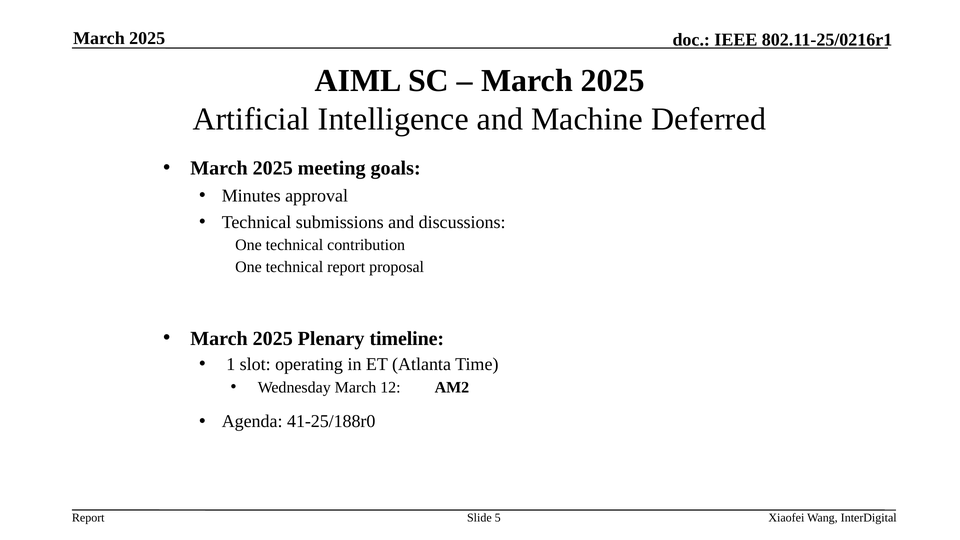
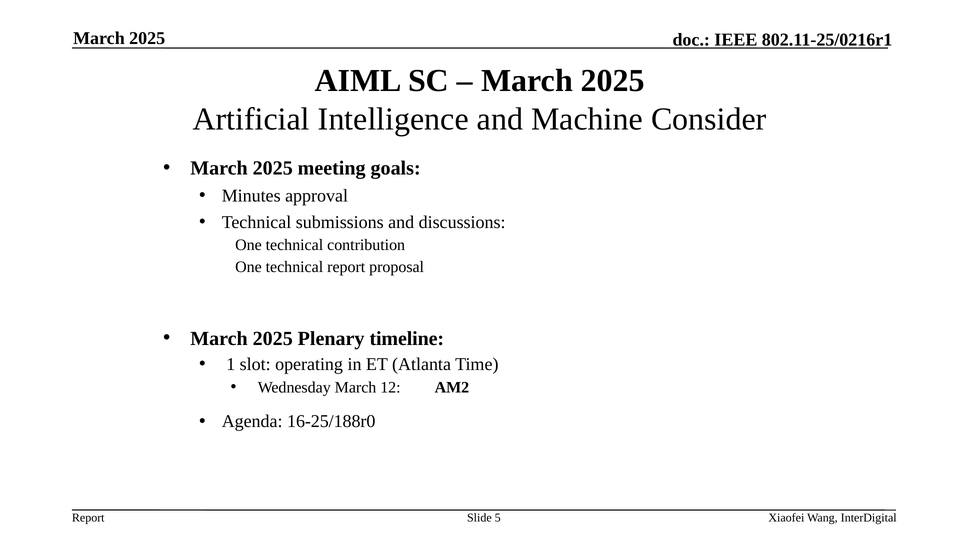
Deferred: Deferred -> Consider (709, 119)
41-25/188r0: 41-25/188r0 -> 16-25/188r0 (331, 422)
